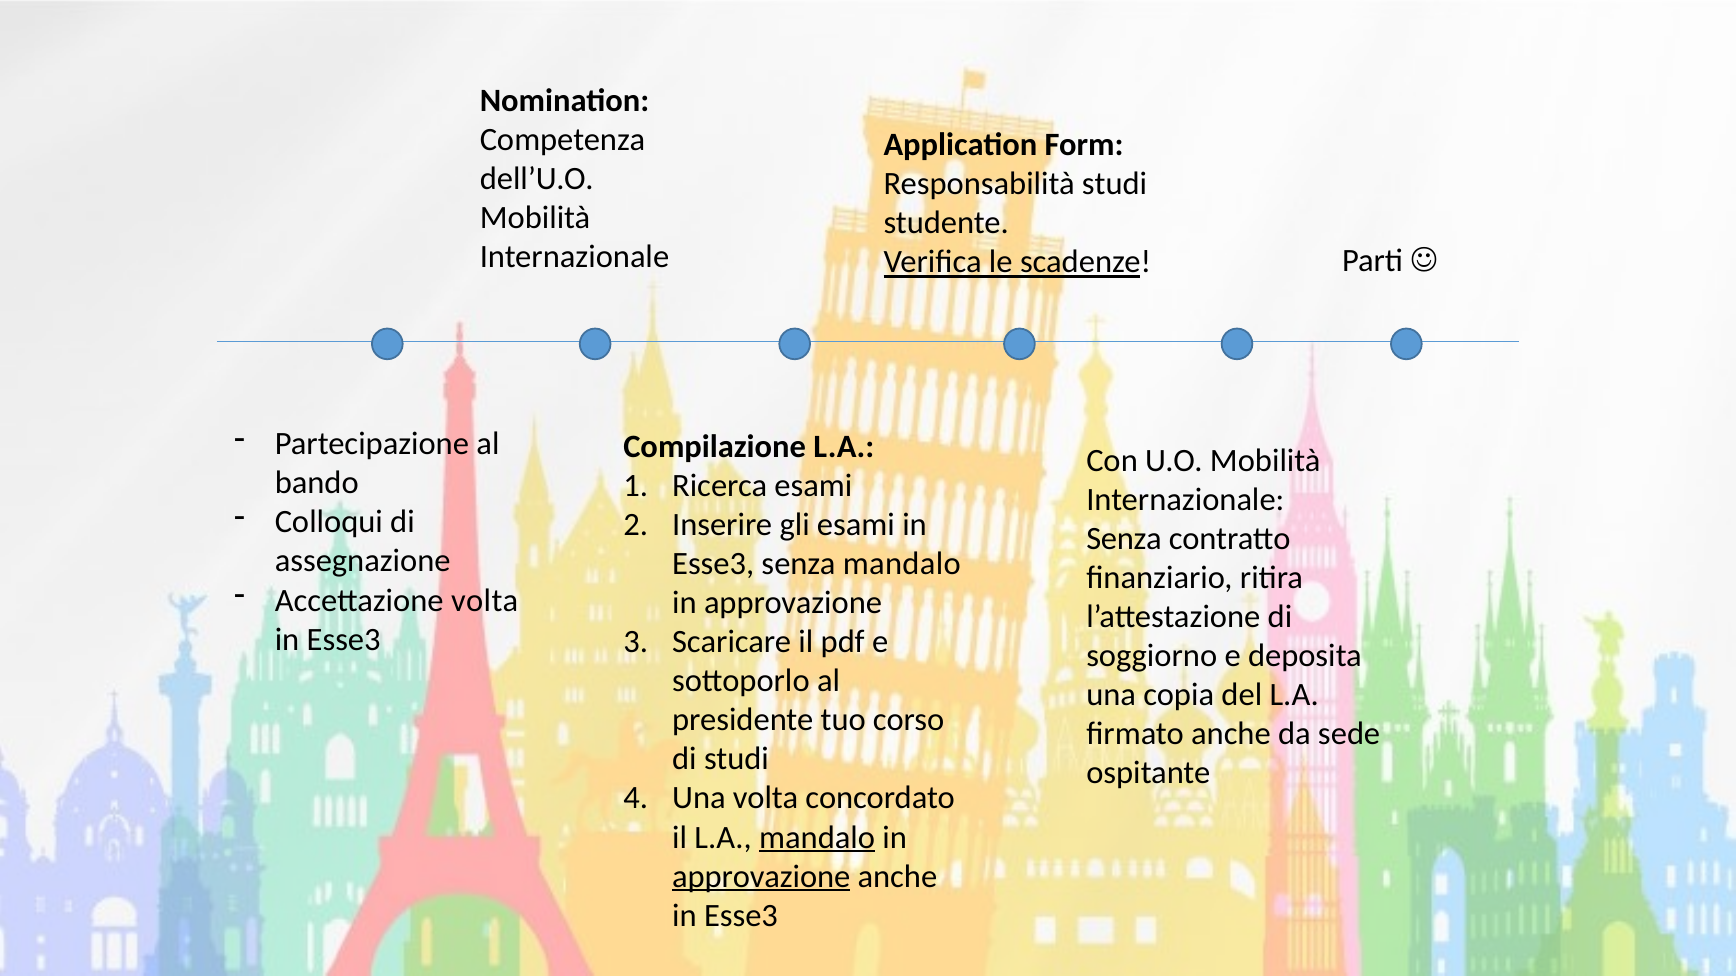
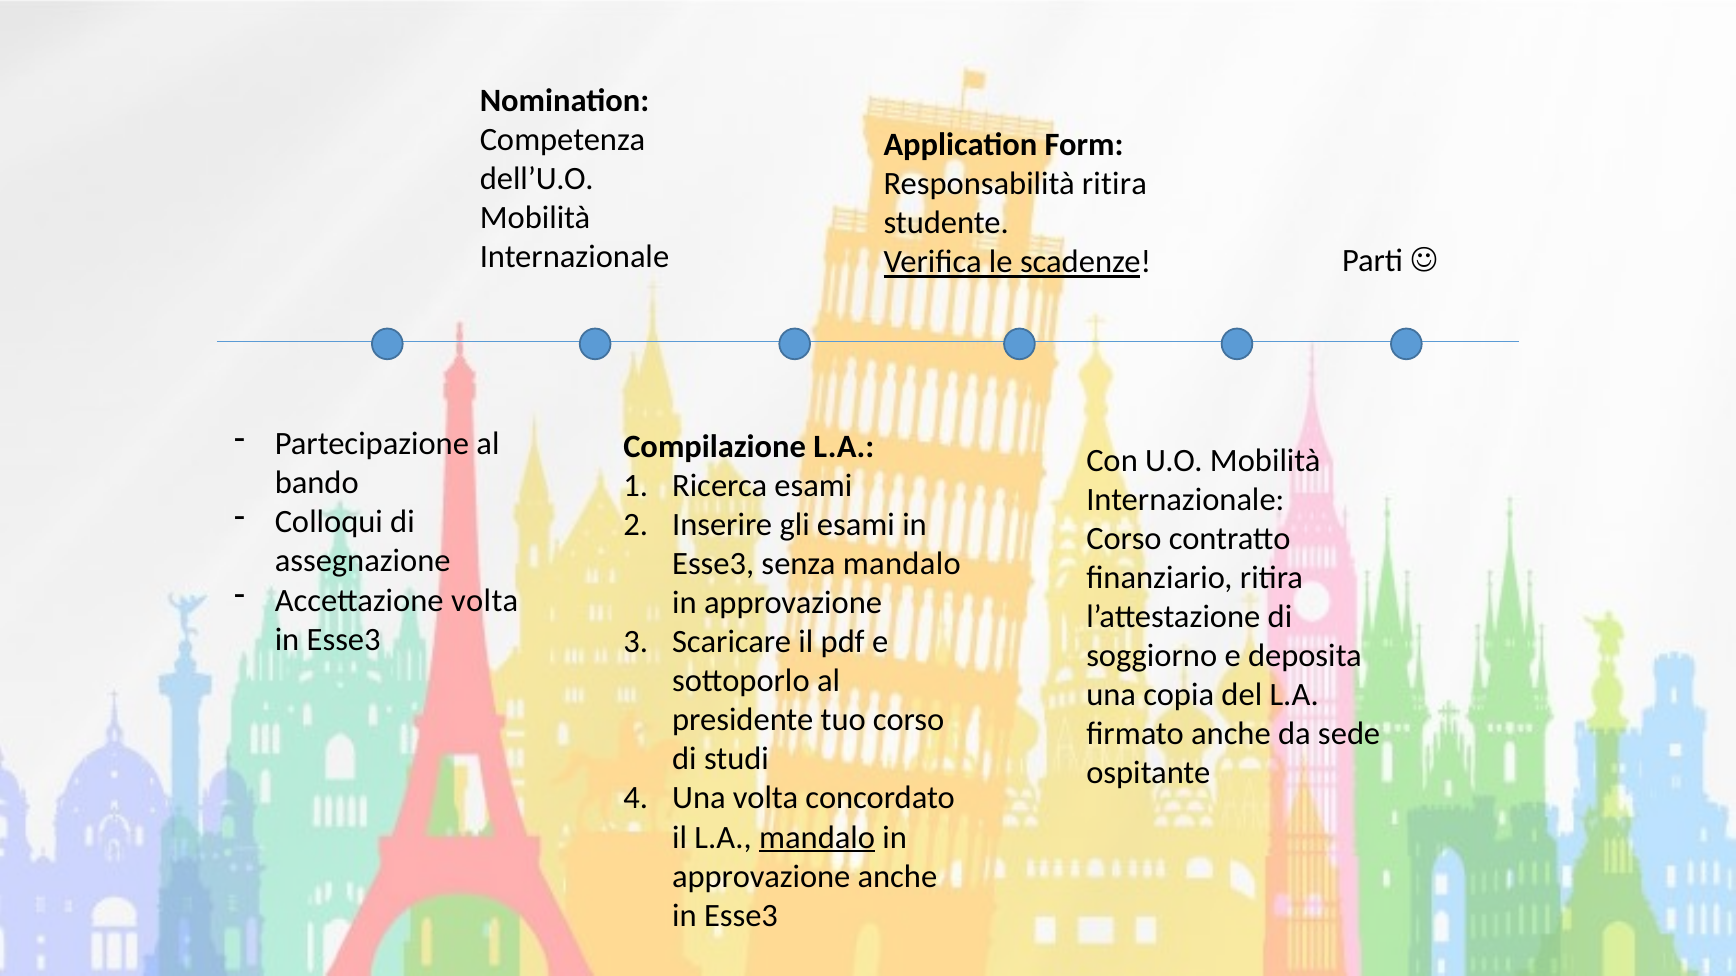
Responsabilità studi: studi -> ritira (1114, 184)
Senza: Senza -> Corso (1124, 539)
approvazione underline: present -> none (761, 877)
